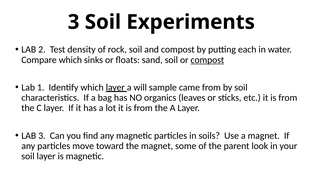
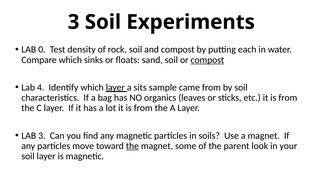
2: 2 -> 0 (42, 49)
1: 1 -> 4 (41, 87)
will: will -> sits (140, 87)
the underline: none -> present (132, 146)
